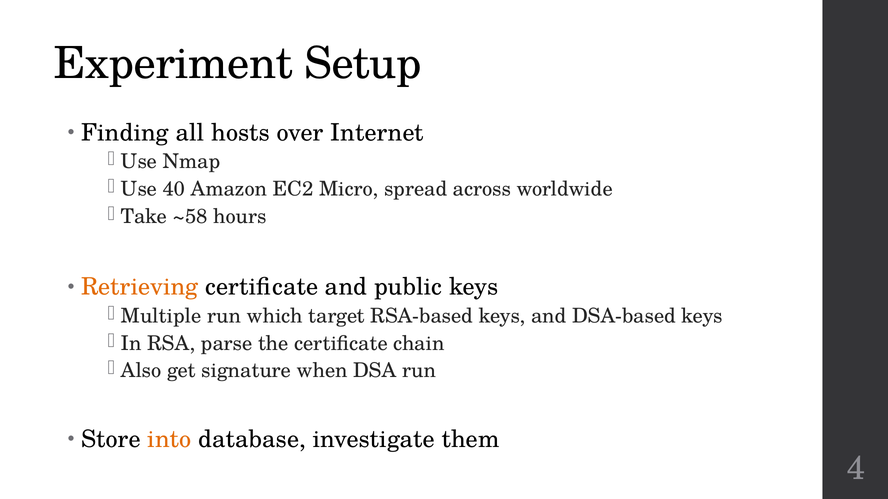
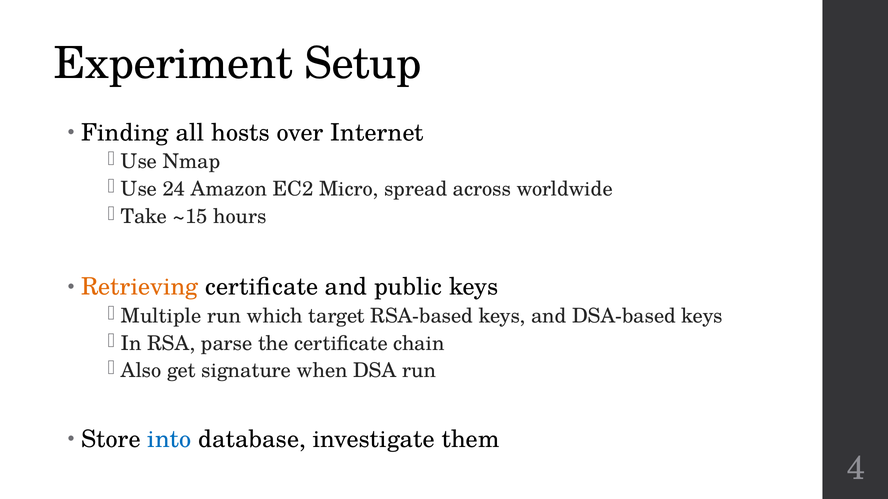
40: 40 -> 24 (174, 189)
~58: ~58 -> ~15 (190, 217)
into colour: orange -> blue (169, 440)
